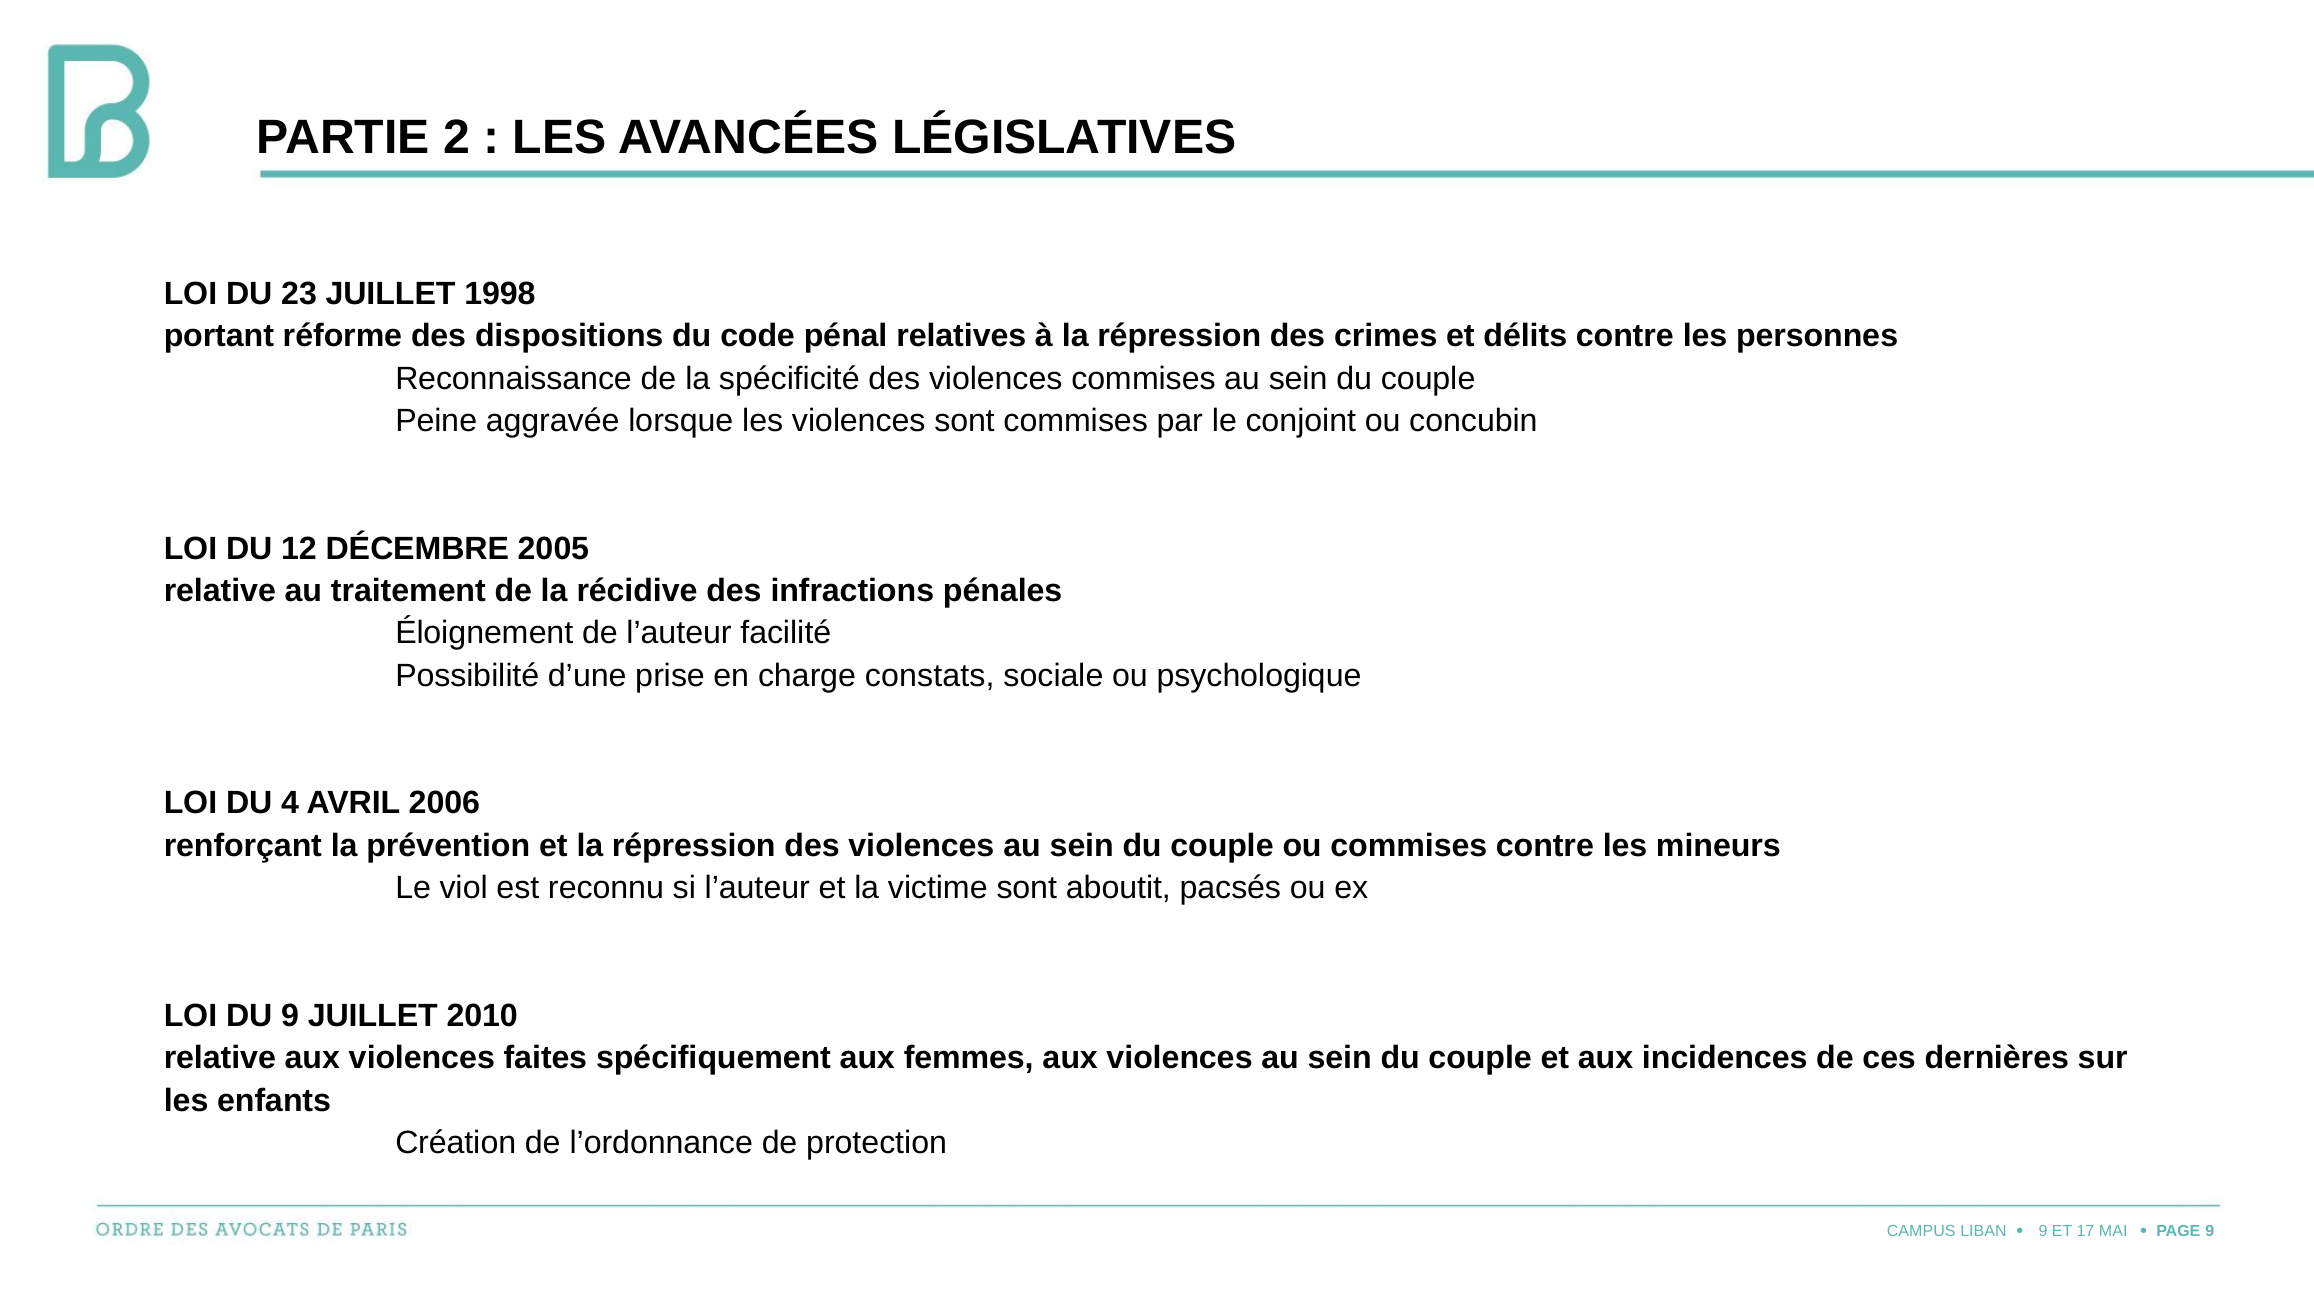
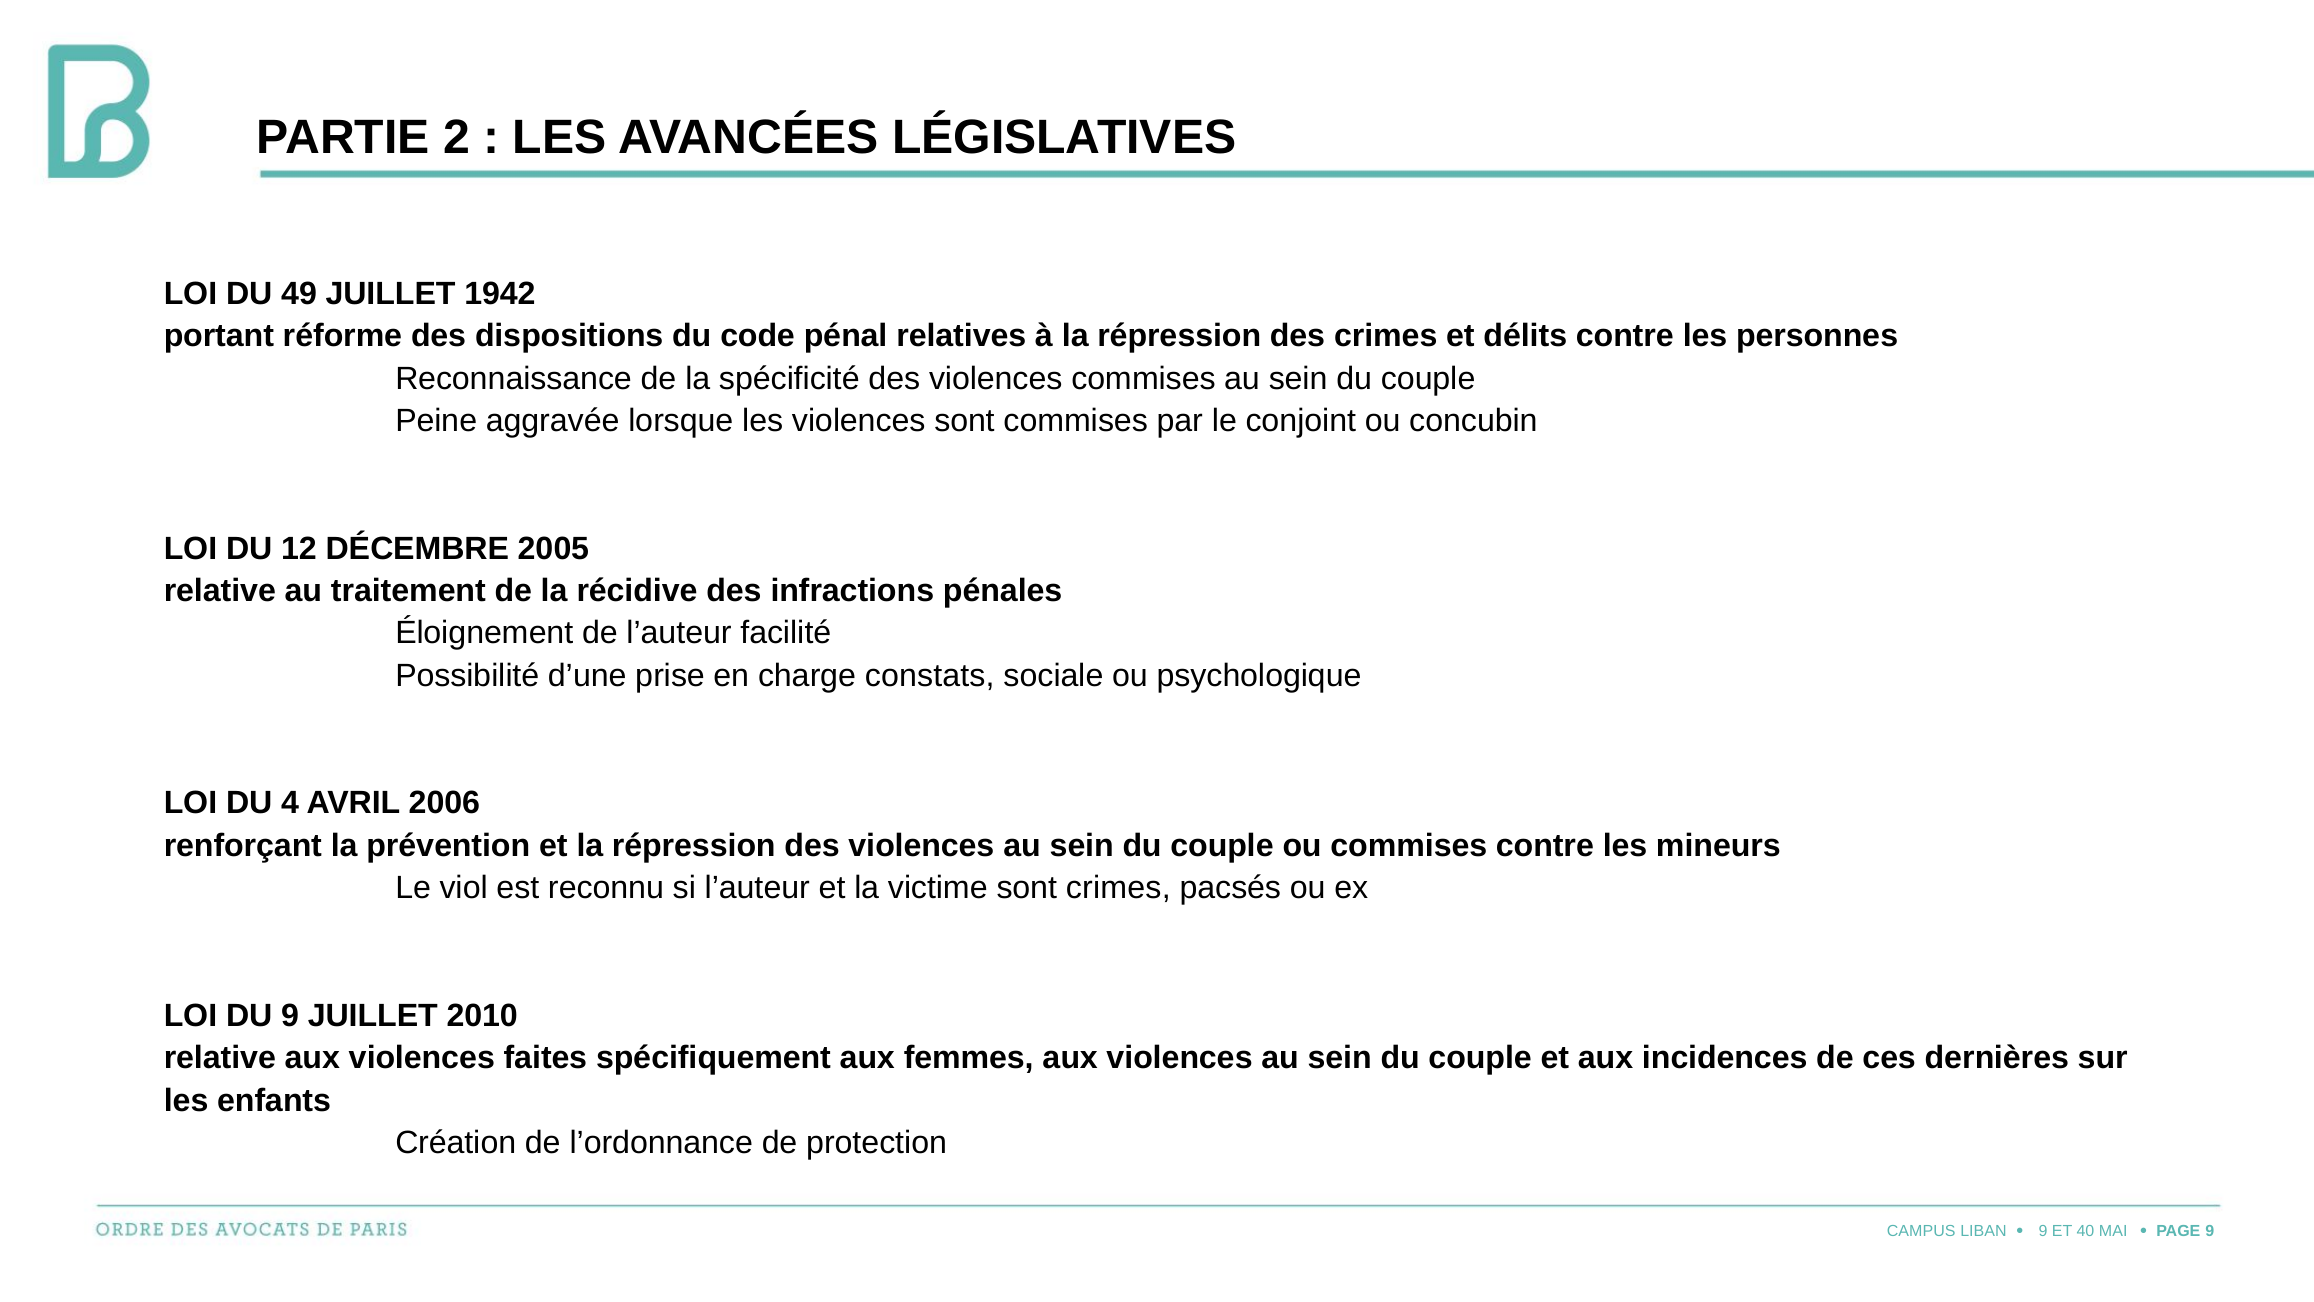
23: 23 -> 49 (299, 294)
1998: 1998 -> 1942 (500, 294)
sont aboutit: aboutit -> crimes (1118, 888)
17: 17 -> 40 (2085, 1231)
